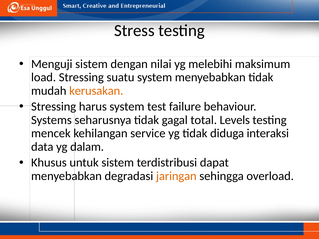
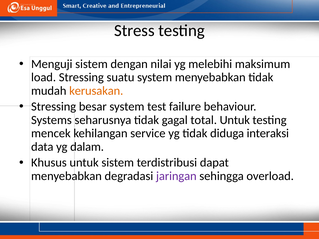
harus: harus -> besar (93, 107)
total Levels: Levels -> Untuk (235, 120)
jaringan colour: orange -> purple (176, 176)
